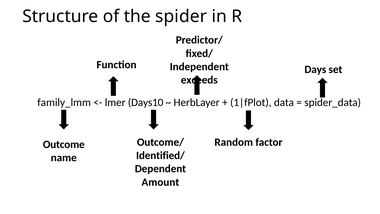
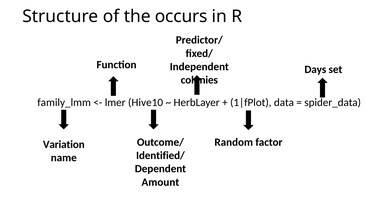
spider: spider -> occurs (181, 16)
exceeds: exceeds -> colonies (199, 80)
Days10: Days10 -> Hive10 (146, 102)
Outcome: Outcome -> Variation (64, 144)
